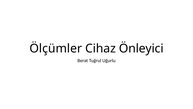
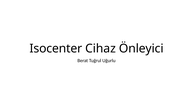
Ölçümler: Ölçümler -> Isocenter (56, 48)
